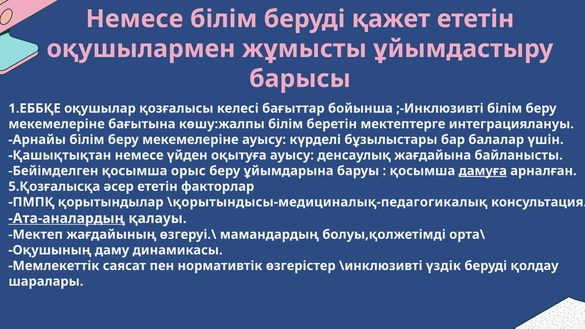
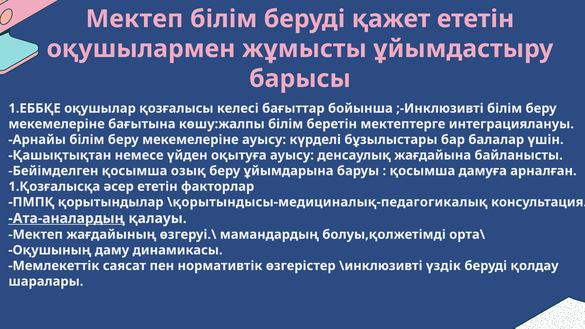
Немесе: Немесе -> Мектеп (134, 19)
орыс: орыс -> озық (188, 171)
дамуға underline: present -> none (483, 171)
5.Қозғалысқа: 5.Қозғалысқа -> 1.Қозғалысқа (54, 187)
